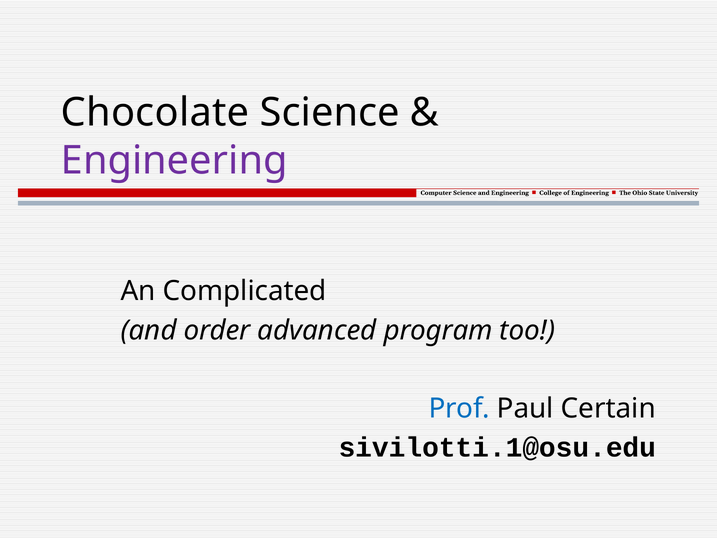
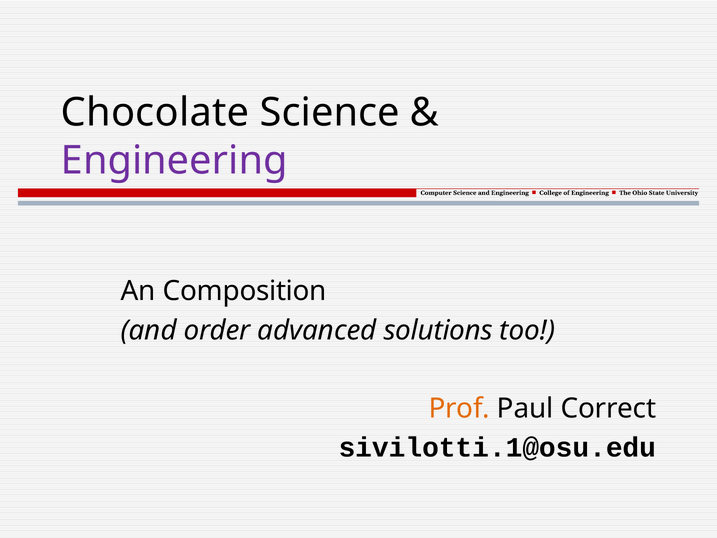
Complicated: Complicated -> Composition (245, 291)
program: program -> solutions (438, 330)
Prof colour: blue -> orange (459, 408)
Certain: Certain -> Correct (608, 408)
